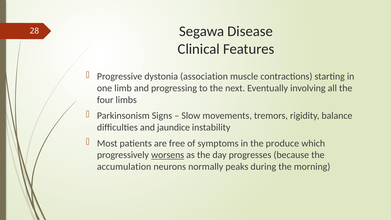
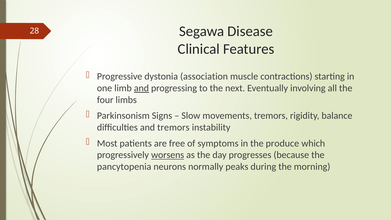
and underline: none -> present (141, 88)
and jaundice: jaundice -> tremors (173, 127)
accumulation: accumulation -> pancytopenia (124, 167)
